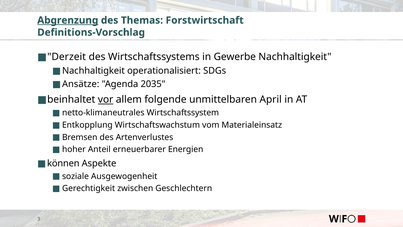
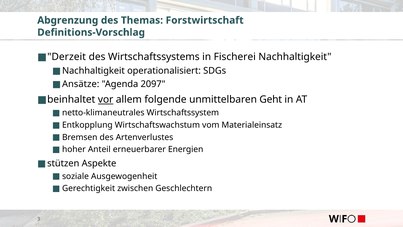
Abgrenzung underline: present -> none (68, 20)
Gewerbe: Gewerbe -> Fischerei (235, 57)
2035: 2035 -> 2097 (153, 84)
April: April -> Geht (271, 99)
können: können -> stützen (63, 163)
